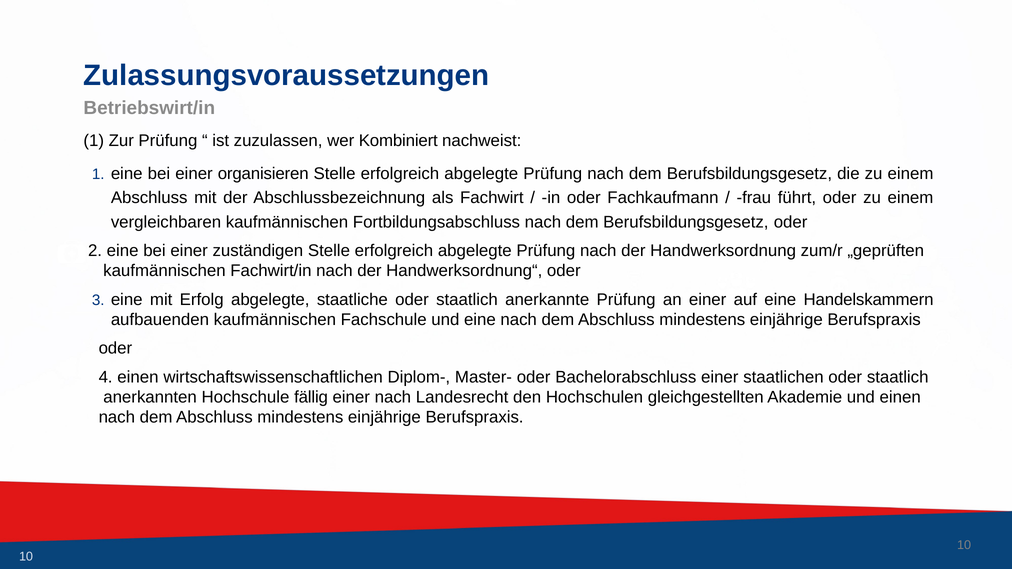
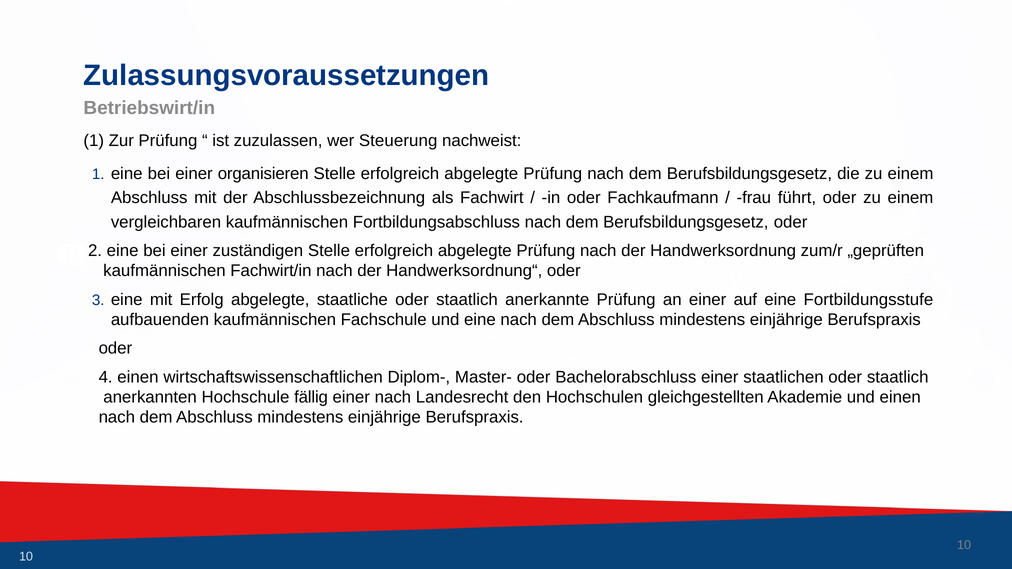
Kombiniert: Kombiniert -> Steuerung (398, 141)
Handelskammern: Handelskammern -> Fortbildungsstufe (868, 300)
